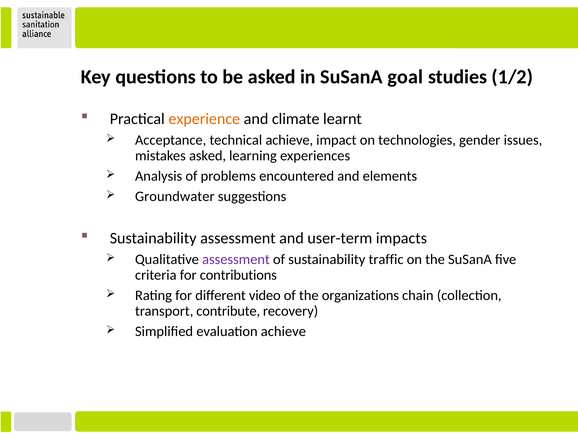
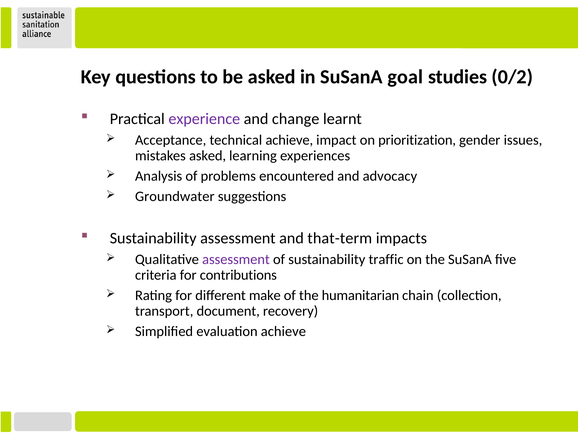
1/2: 1/2 -> 0/2 (512, 77)
experience colour: orange -> purple (204, 119)
climate: climate -> change (296, 119)
technologies: technologies -> prioritization (417, 140)
elements: elements -> advocacy (390, 176)
user-term: user-term -> that-term (340, 238)
video: video -> make (265, 296)
organizations: organizations -> humanitarian (360, 296)
contribute: contribute -> document (228, 311)
